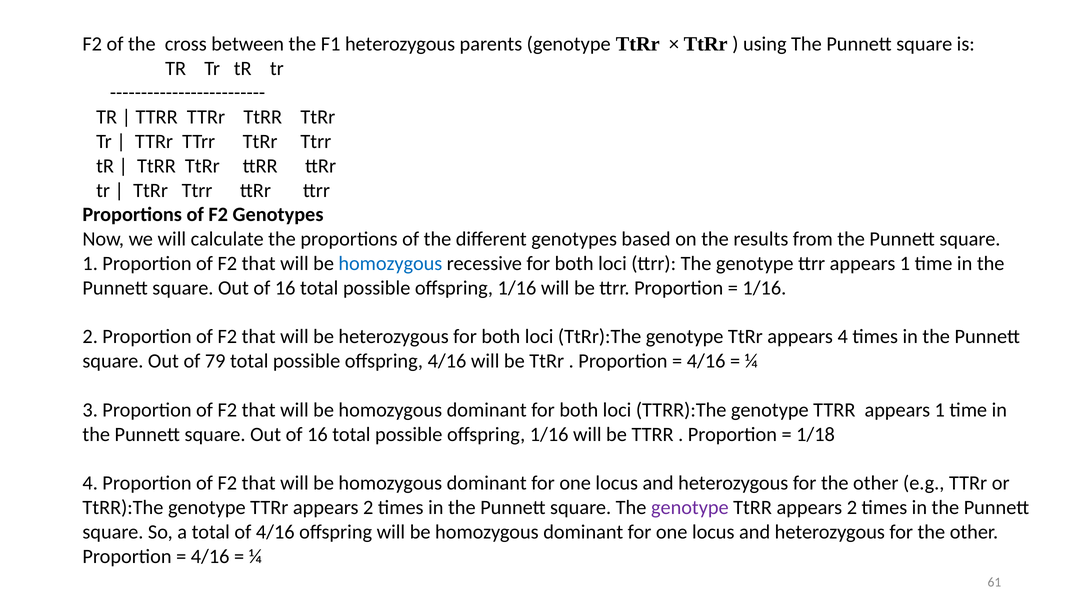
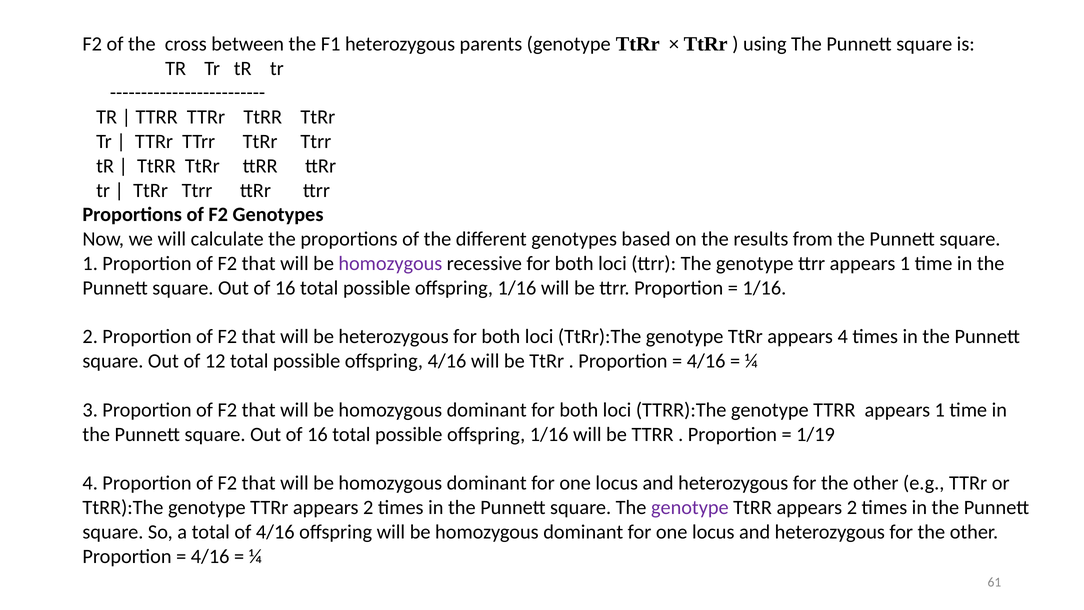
homozygous colour: blue -> purple (390, 263)
79: 79 -> 12 (215, 361)
1/18: 1/18 -> 1/19 (816, 434)
